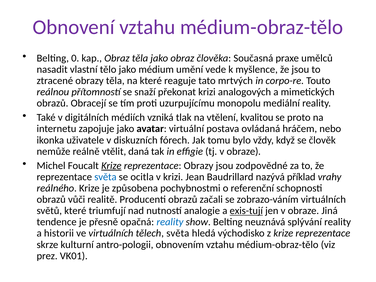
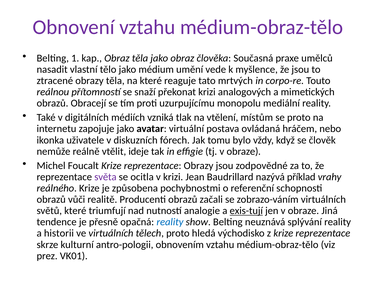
0: 0 -> 1 (75, 58)
kvalitou: kvalitou -> místům (257, 117)
daná: daná -> ideje (139, 151)
Krize underline: present -> none (111, 166)
světa colour: blue -> purple (105, 177)
tělech světa: světa -> proto (178, 233)
